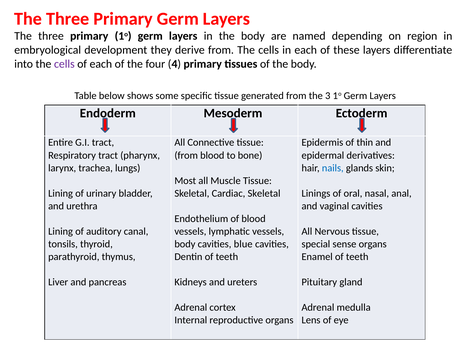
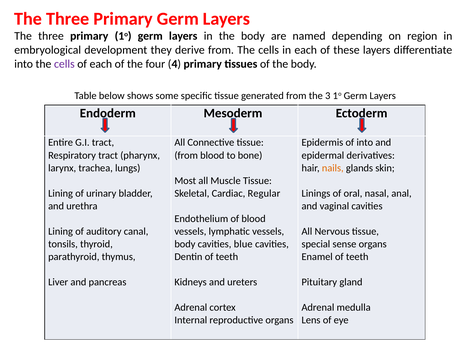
of thin: thin -> into (365, 143)
nails colour: blue -> orange (333, 168)
Cardiac Skeletal: Skeletal -> Regular (264, 193)
